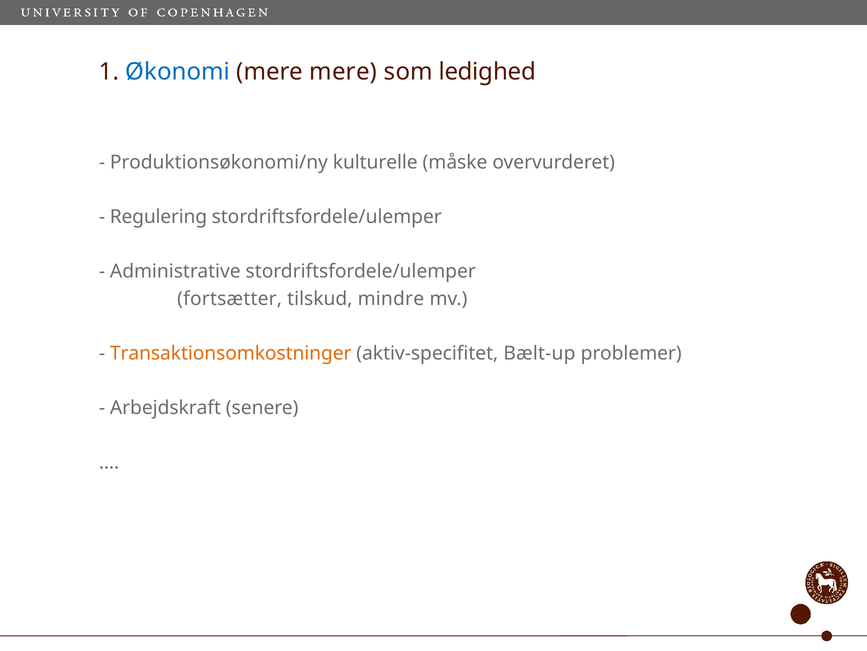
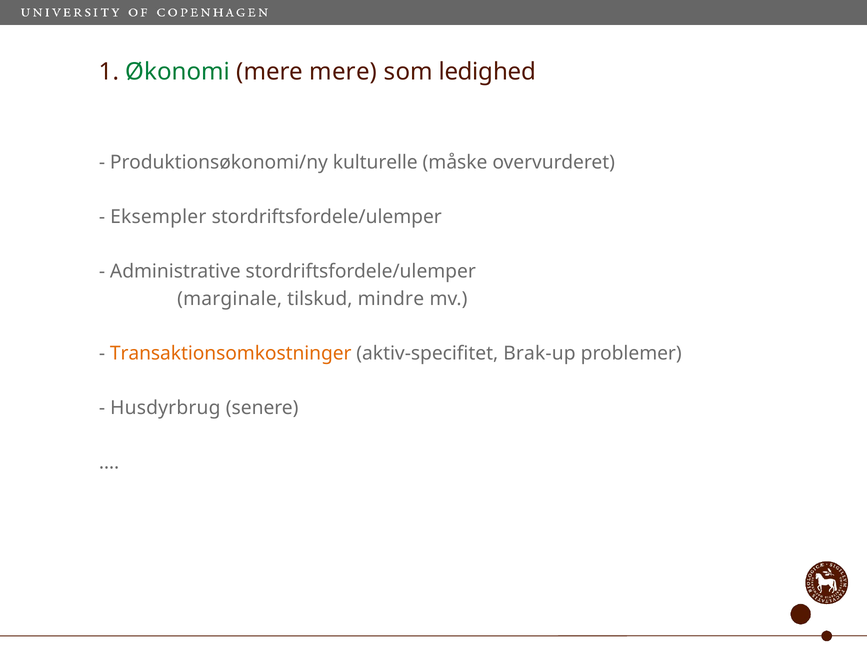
Økonomi colour: blue -> green (178, 72)
Regulering: Regulering -> Eksempler (158, 217)
fortsætter: fortsætter -> marginale (230, 299)
Bælt-up: Bælt-up -> Brak-up (539, 353)
Arbejdskraft: Arbejdskraft -> Husdyrbrug (165, 407)
